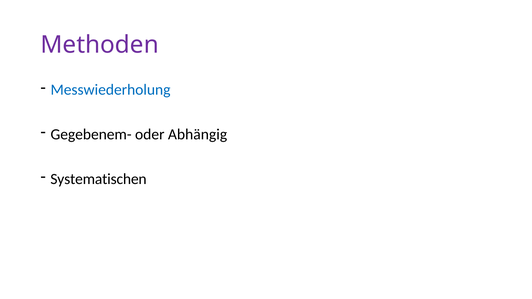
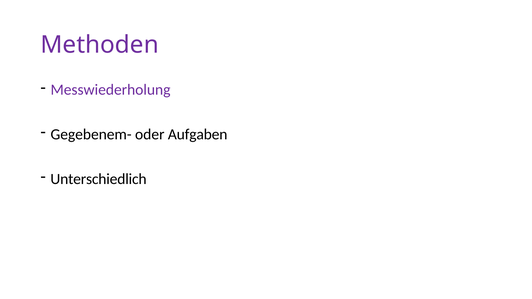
Messwiederholung colour: blue -> purple (111, 90)
Abhängig: Abhängig -> Aufgaben (198, 135)
Systematischen: Systematischen -> Unterschiedlich (98, 179)
